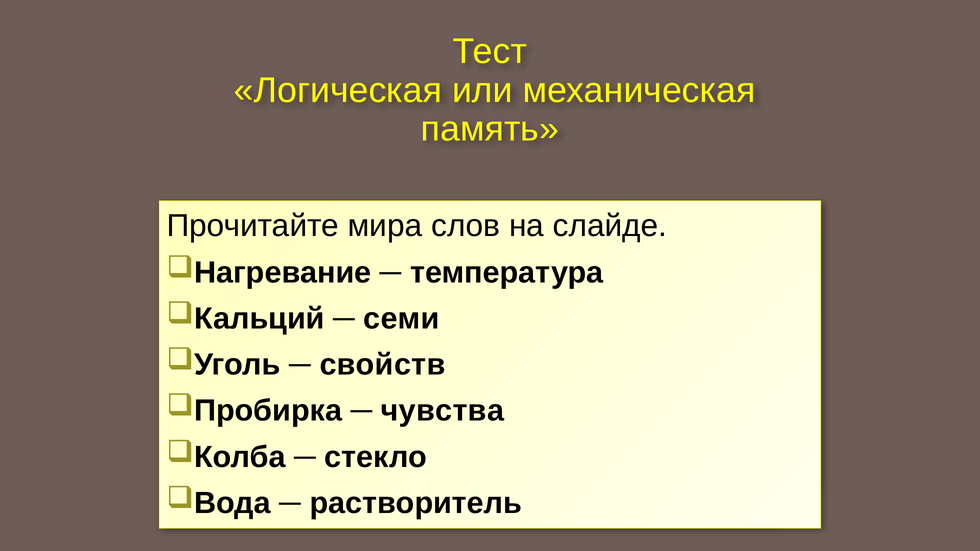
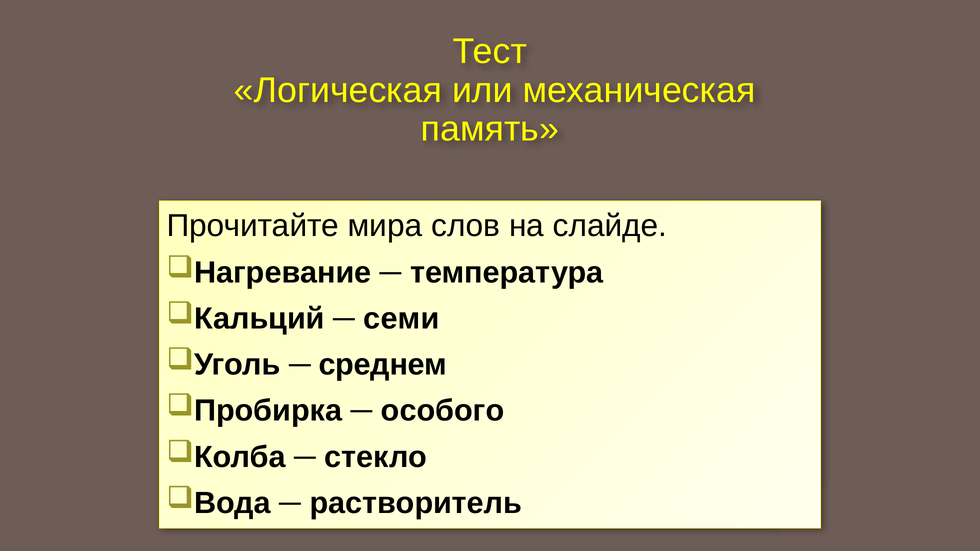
свойств: свойств -> среднем (383, 365)
чувства: чувства -> особого (443, 411)
